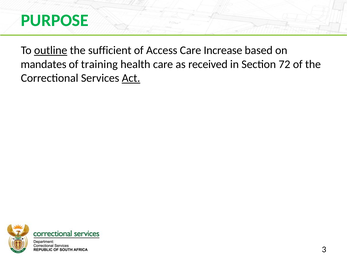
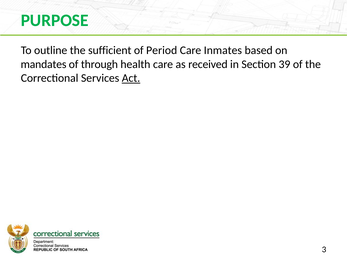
outline underline: present -> none (51, 50)
Access: Access -> Period (162, 50)
Increase: Increase -> Inmates (223, 50)
training: training -> through (99, 64)
72: 72 -> 39 (284, 64)
